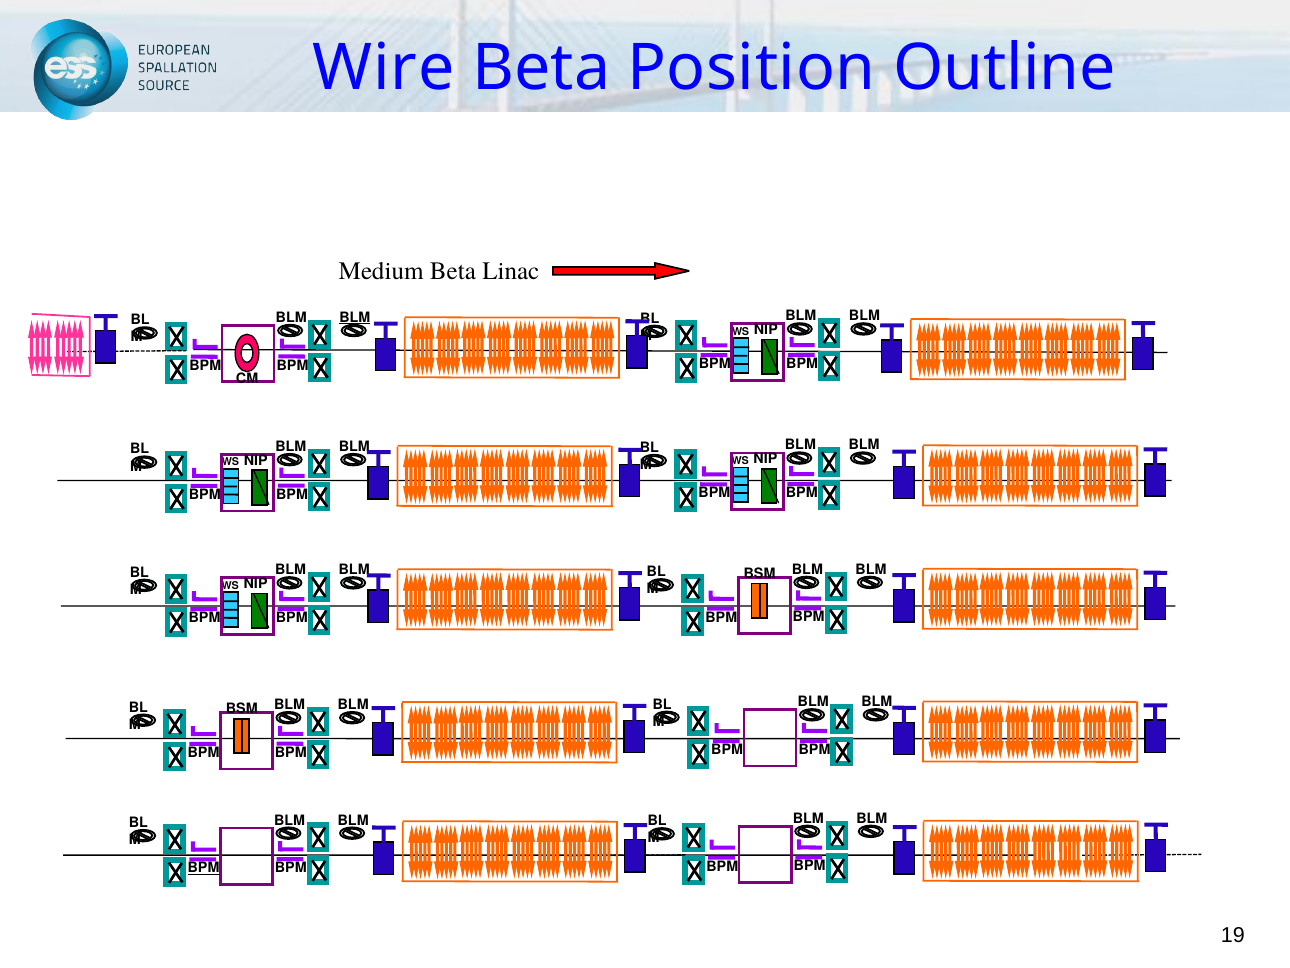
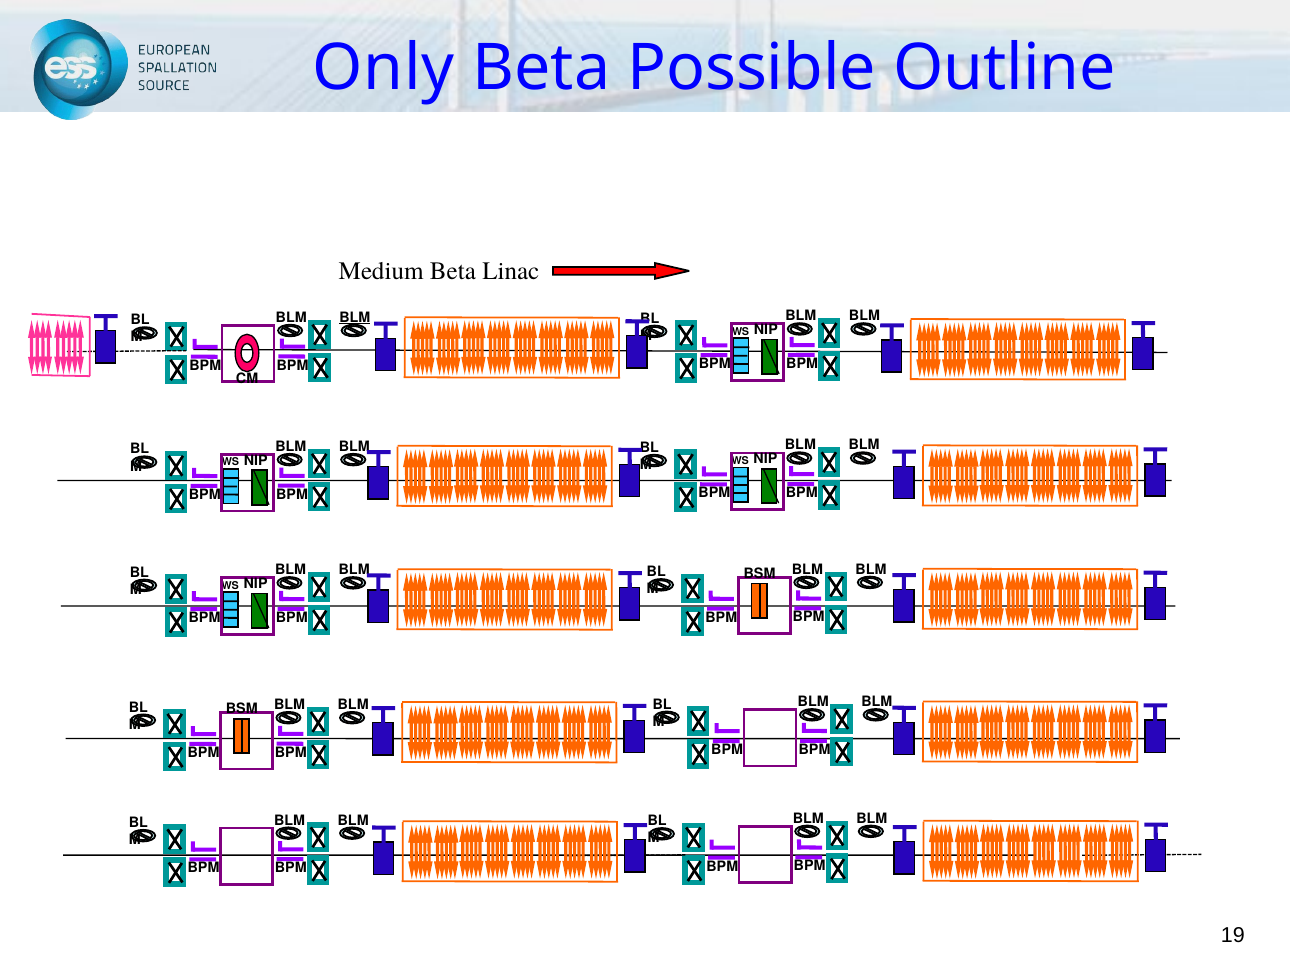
Wire: Wire -> Only (384, 68)
Position: Position -> Possible (752, 68)
BPM underline: present -> none (204, 868)
